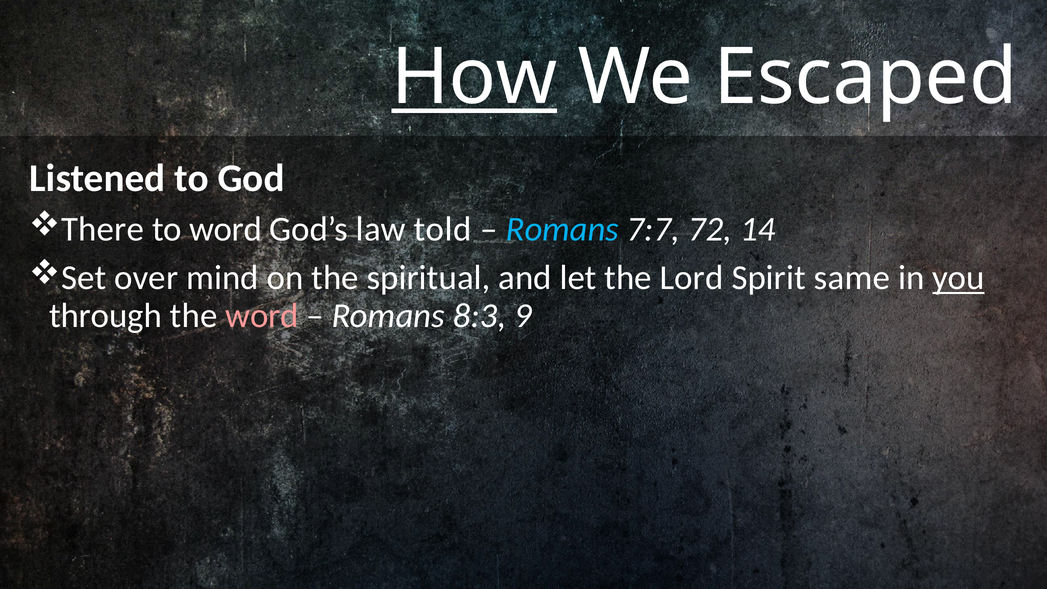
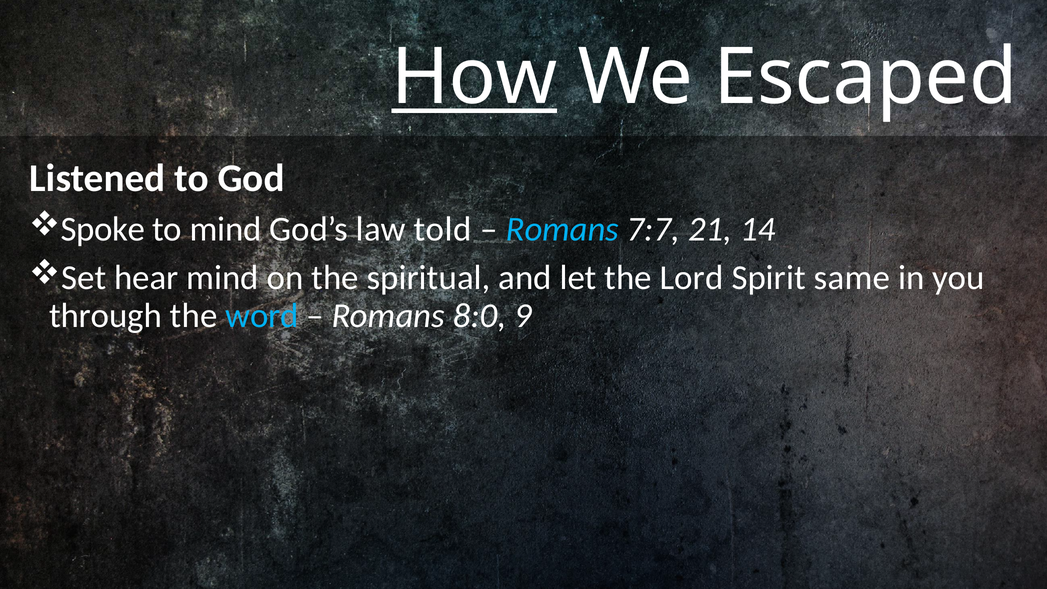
There: There -> Spoke (103, 229)
to word: word -> mind (226, 229)
72: 72 -> 21 (710, 229)
over: over -> hear (146, 278)
you underline: present -> none (958, 278)
word colour: pink -> light blue (262, 316)
8:3: 8:3 -> 8:0 (480, 316)
